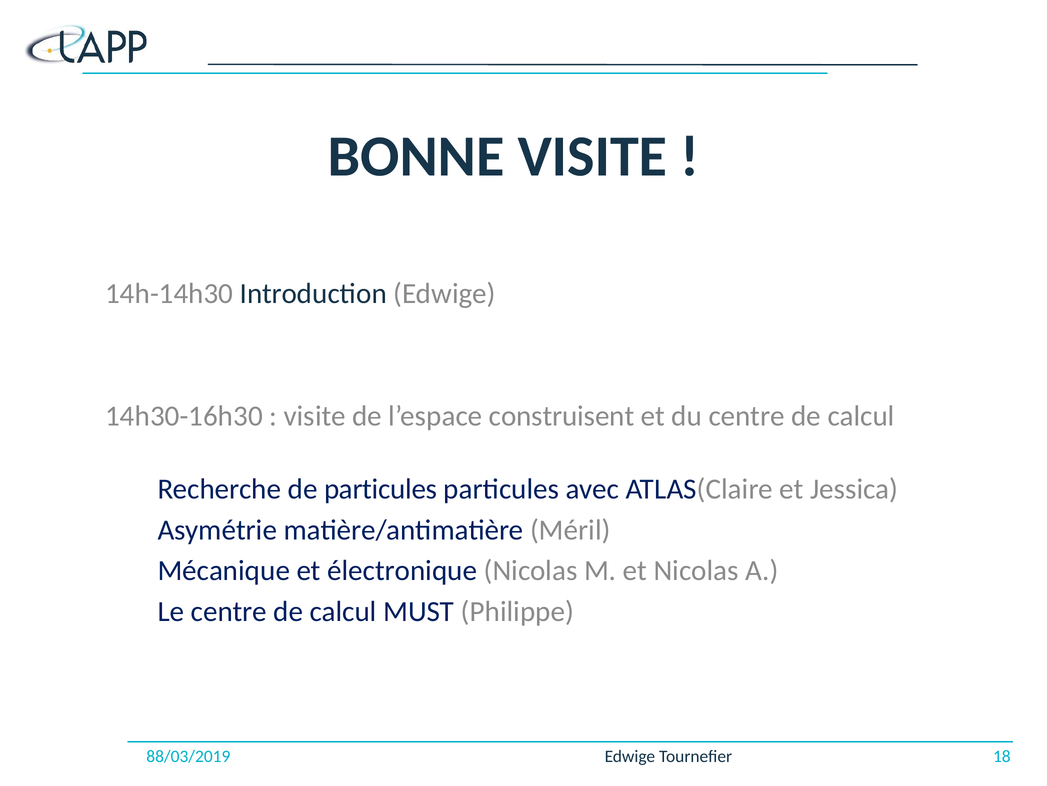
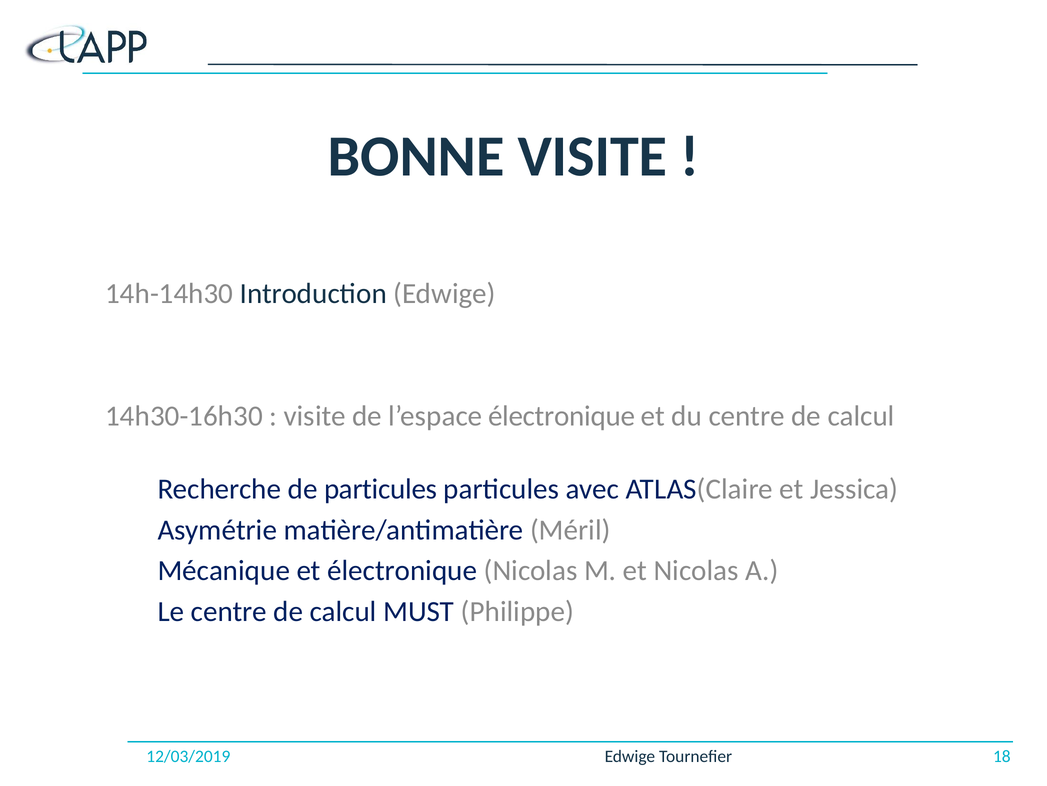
l’espace construisent: construisent -> électronique (562, 416)
88/03/2019: 88/03/2019 -> 12/03/2019 (188, 756)
